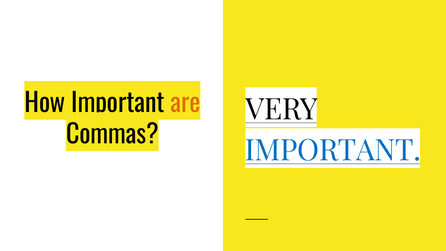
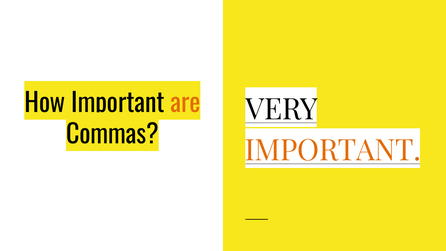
IMPORTANT colour: blue -> orange (333, 151)
